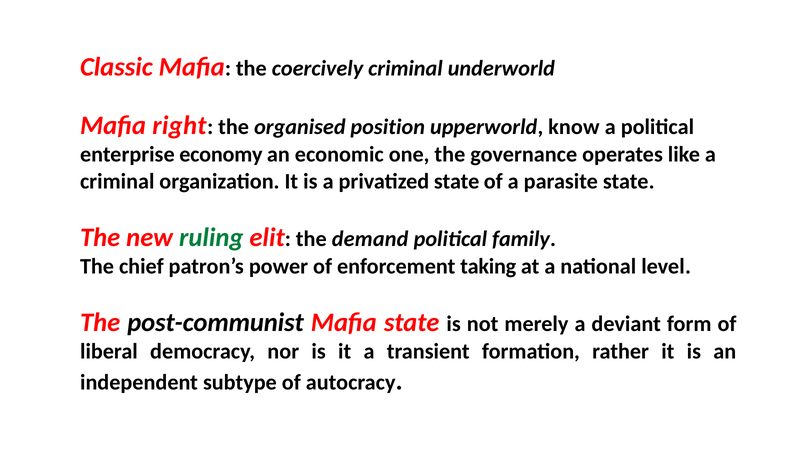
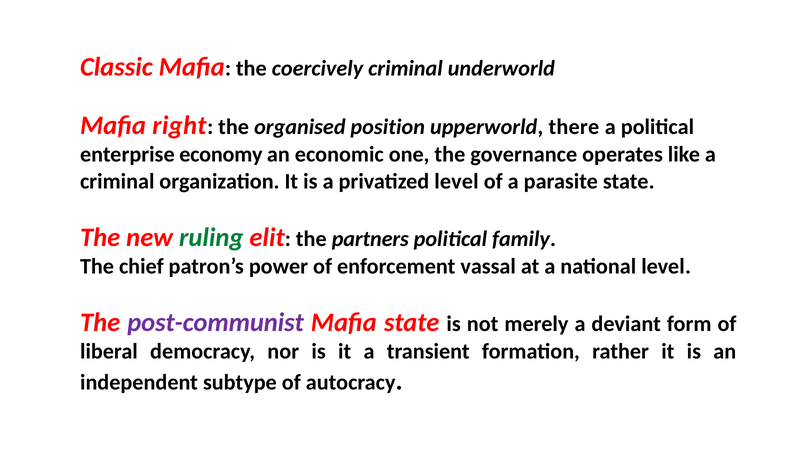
know: know -> there (574, 127)
privatized state: state -> level (456, 181)
demand: demand -> partners (370, 239)
taking: taking -> vassal (488, 266)
post-communist colour: black -> purple (216, 323)
